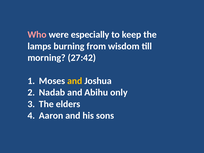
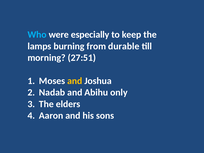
Who colour: pink -> light blue (37, 35)
wisdom: wisdom -> durable (124, 46)
27:42: 27:42 -> 27:51 (82, 58)
